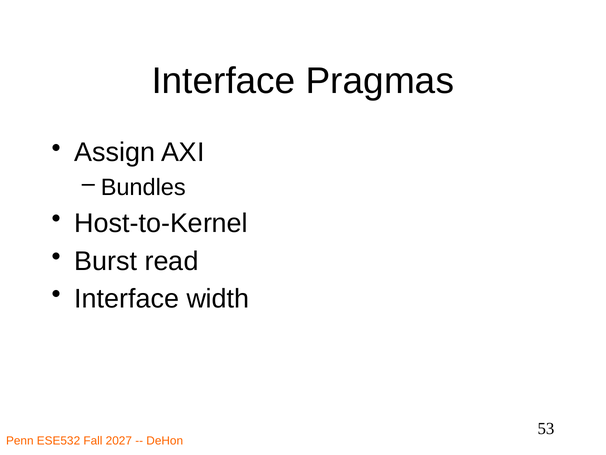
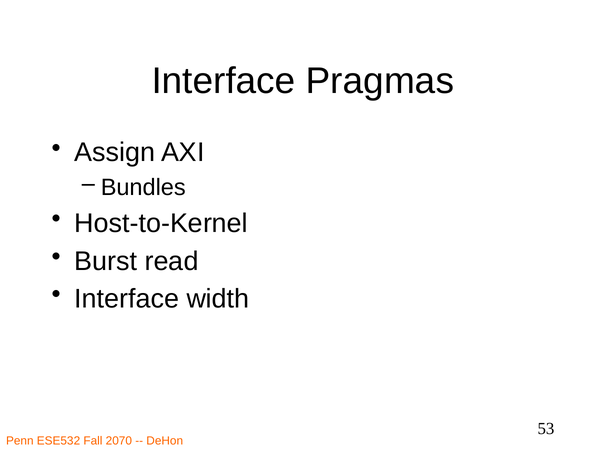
2027: 2027 -> 2070 (119, 440)
